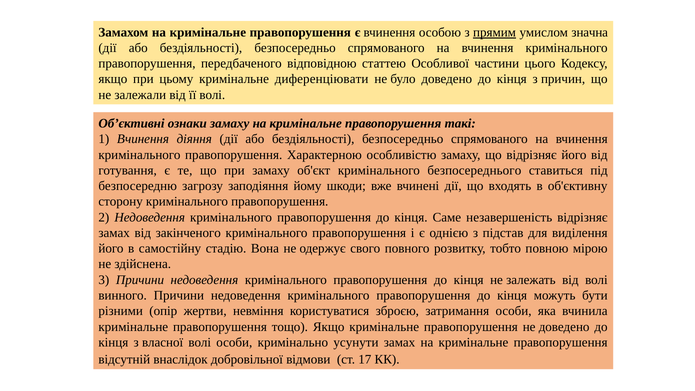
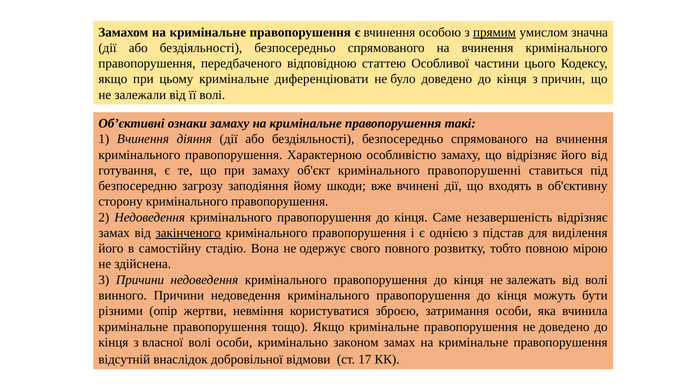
безпосереднього: безпосереднього -> правопорушенні (474, 170)
закінченого underline: none -> present (188, 233)
усунути: усунути -> законом (356, 342)
